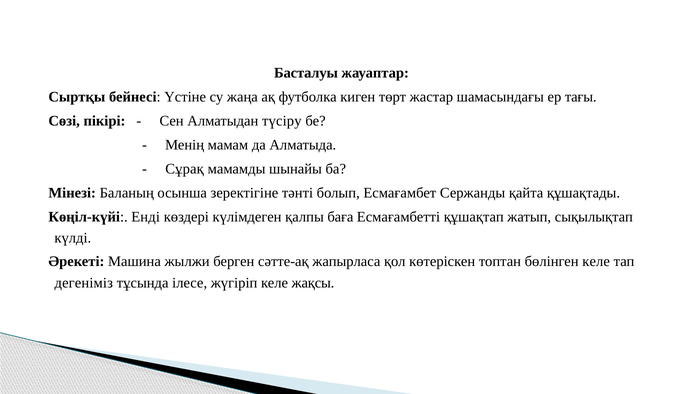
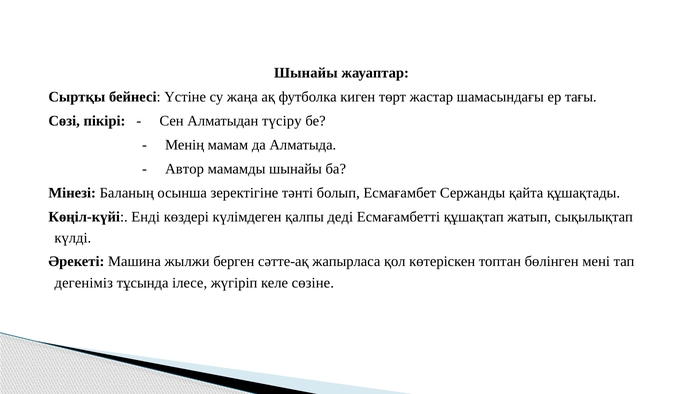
Басталуы: Басталуы -> Шынайы (306, 73)
Сұрақ: Сұрақ -> Автор (185, 169)
баға: баға -> деді (340, 217)
бөлінген келе: келе -> мені (596, 262)
жақсы: жақсы -> сөзіне (313, 283)
